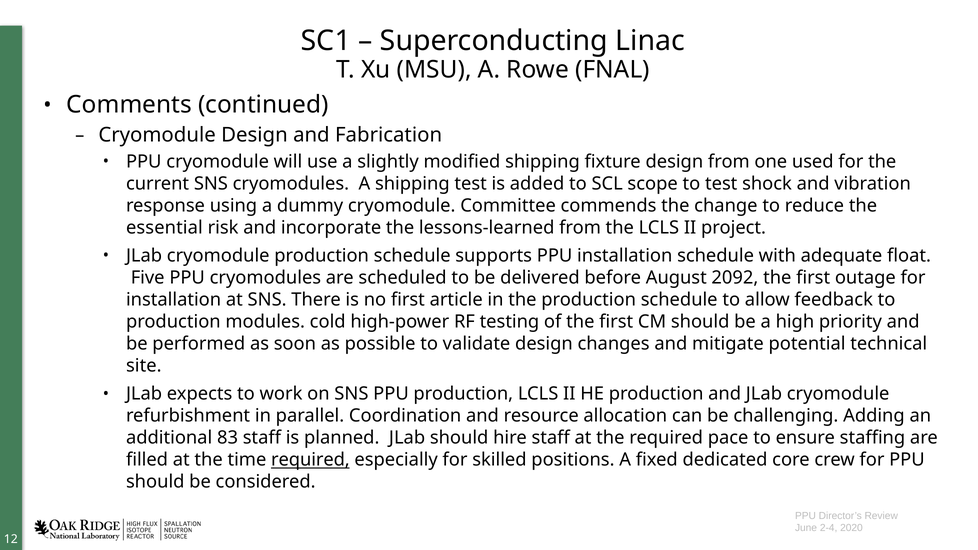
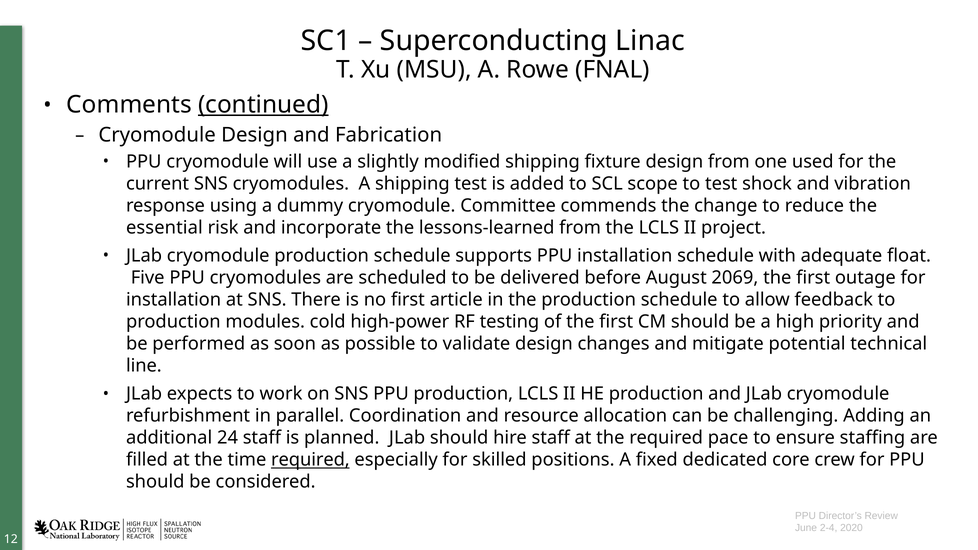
continued underline: none -> present (263, 105)
2092: 2092 -> 2069 (735, 278)
site: site -> line (144, 366)
83: 83 -> 24 (228, 438)
